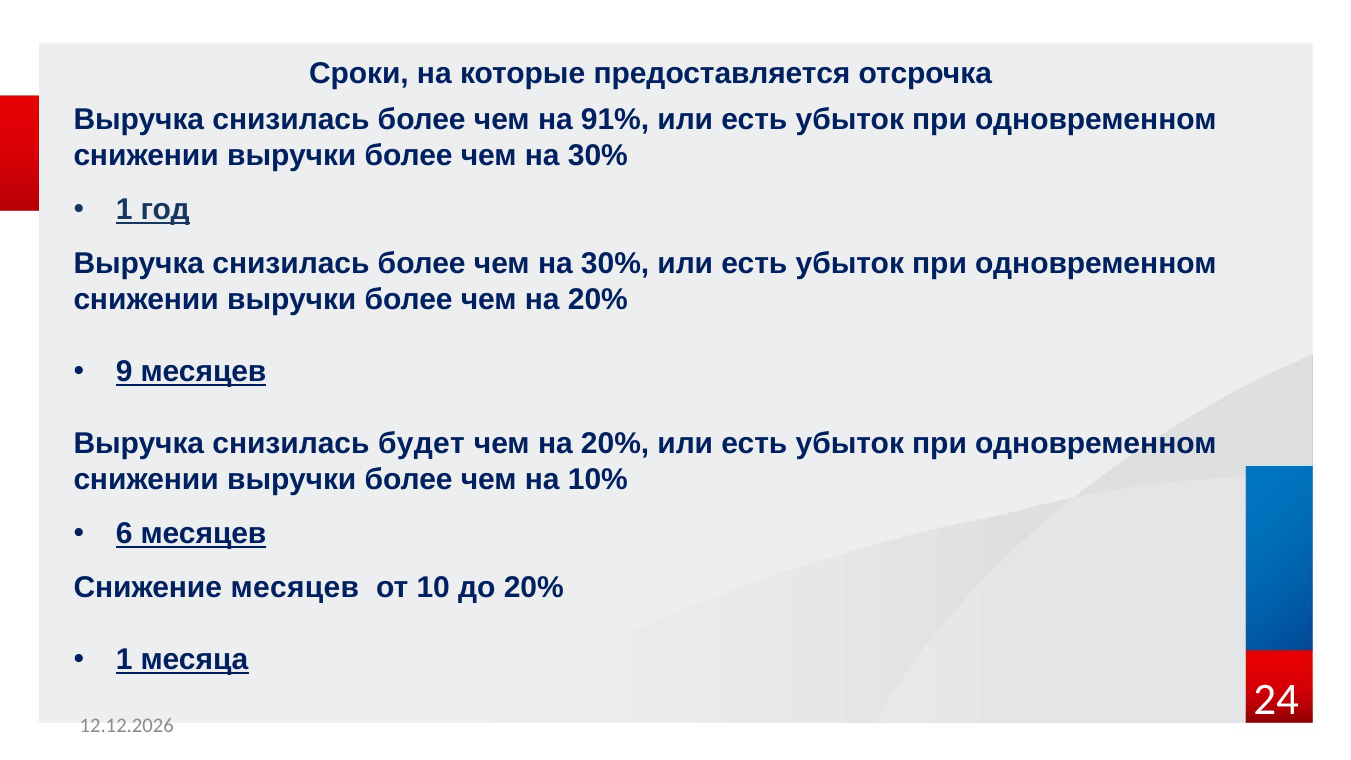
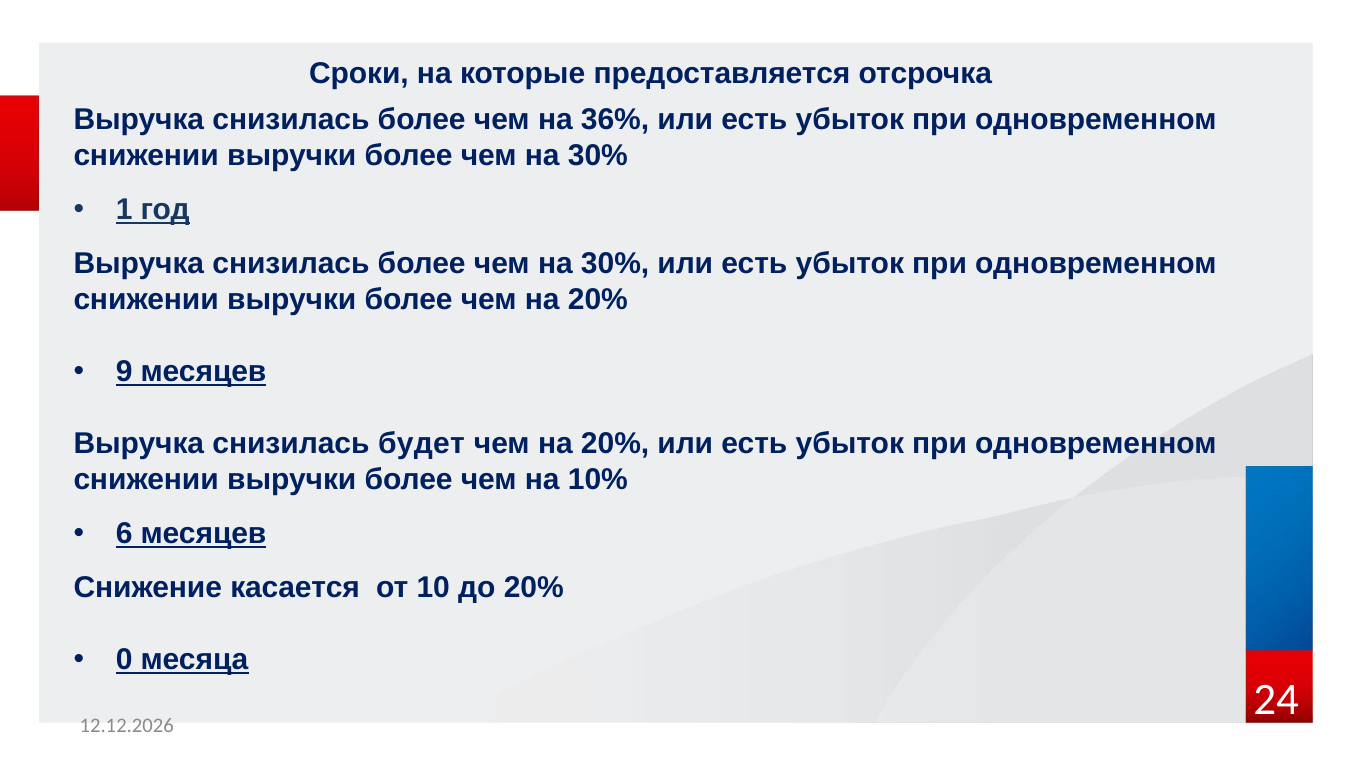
91%: 91% -> 36% (615, 120)
Снижение месяцев: месяцев -> касается (295, 588)
1: 1 -> 0 (124, 660)
